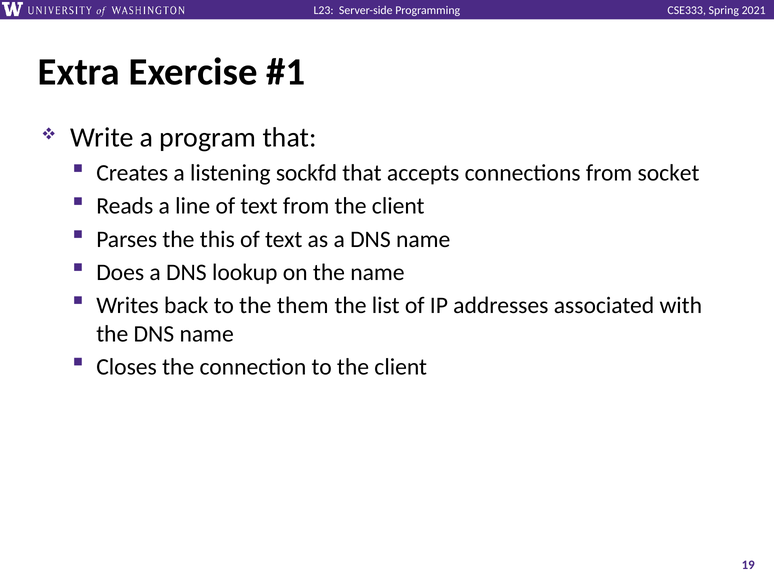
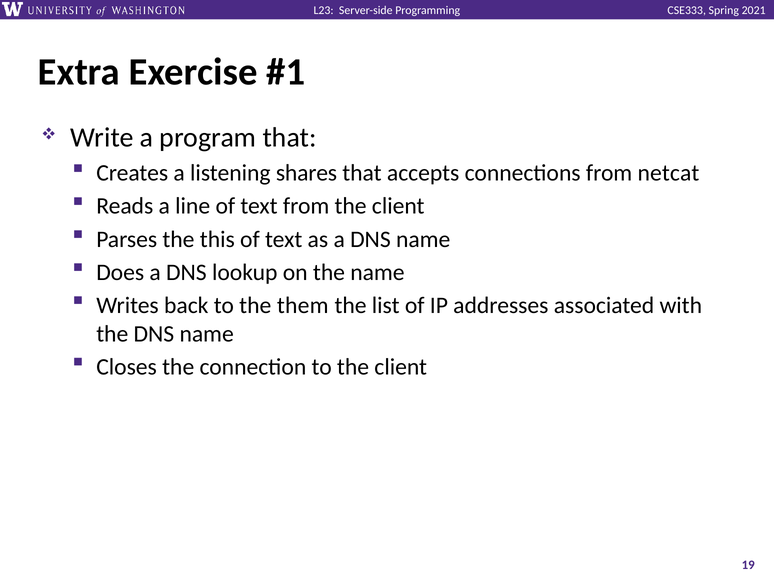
sockfd: sockfd -> shares (307, 173)
socket: socket -> netcat (668, 173)
